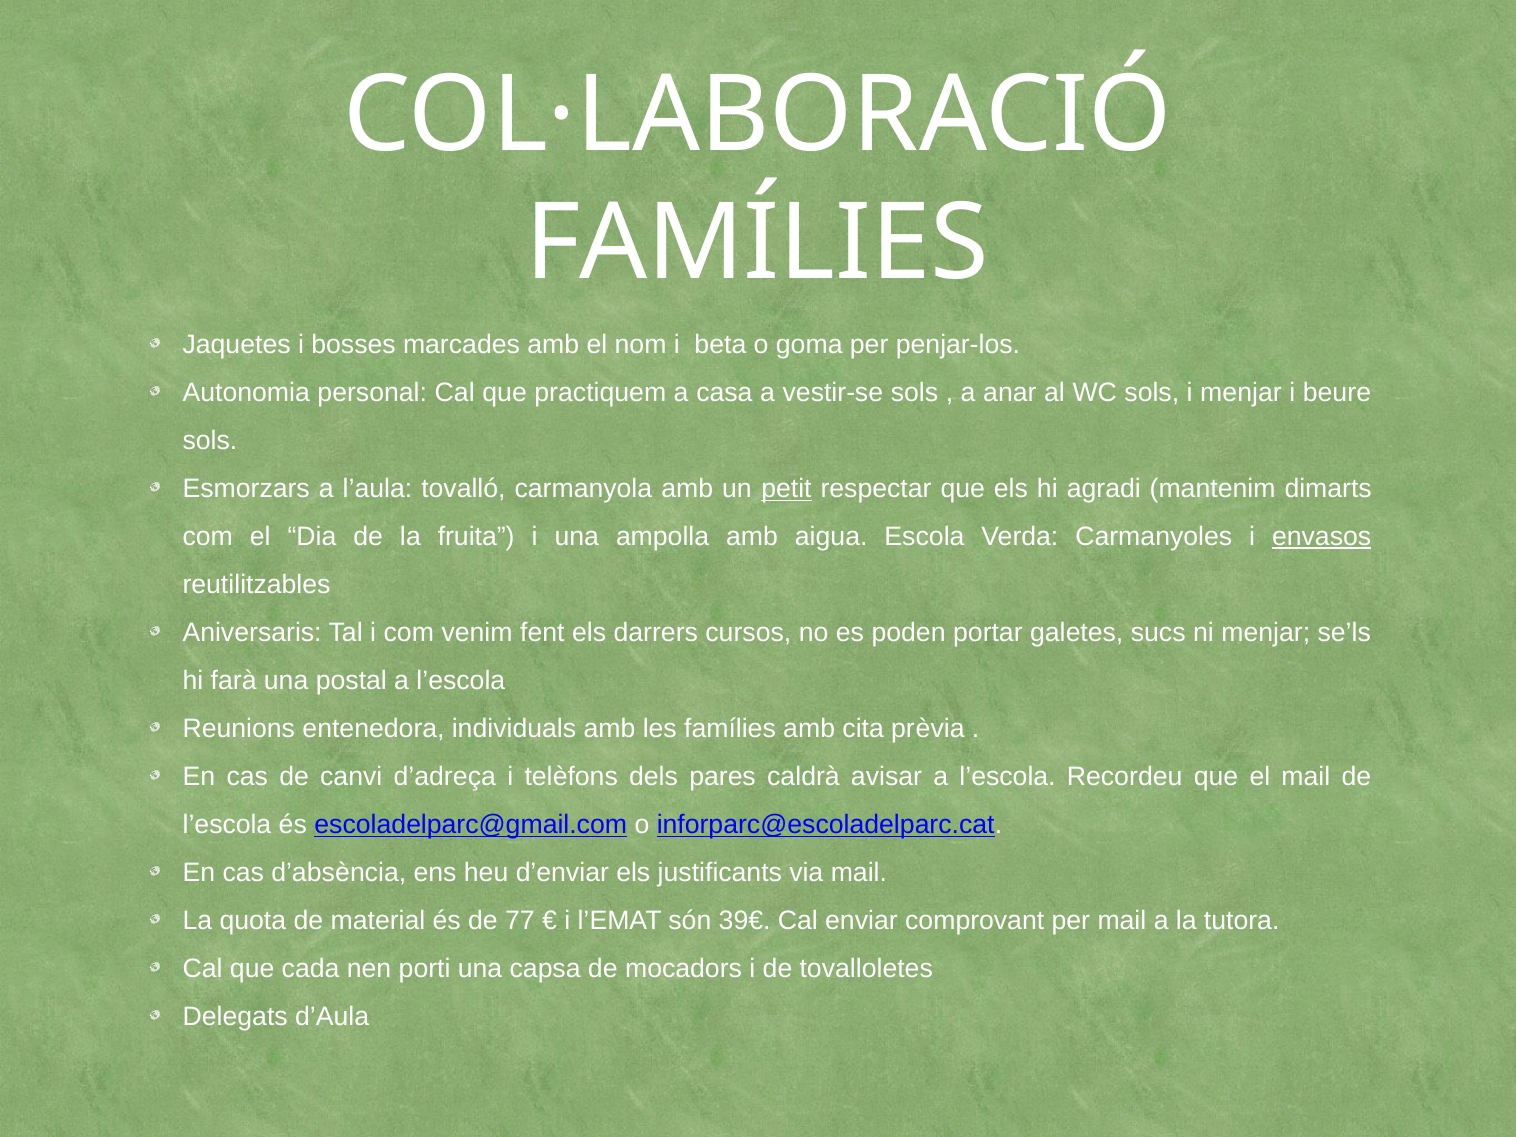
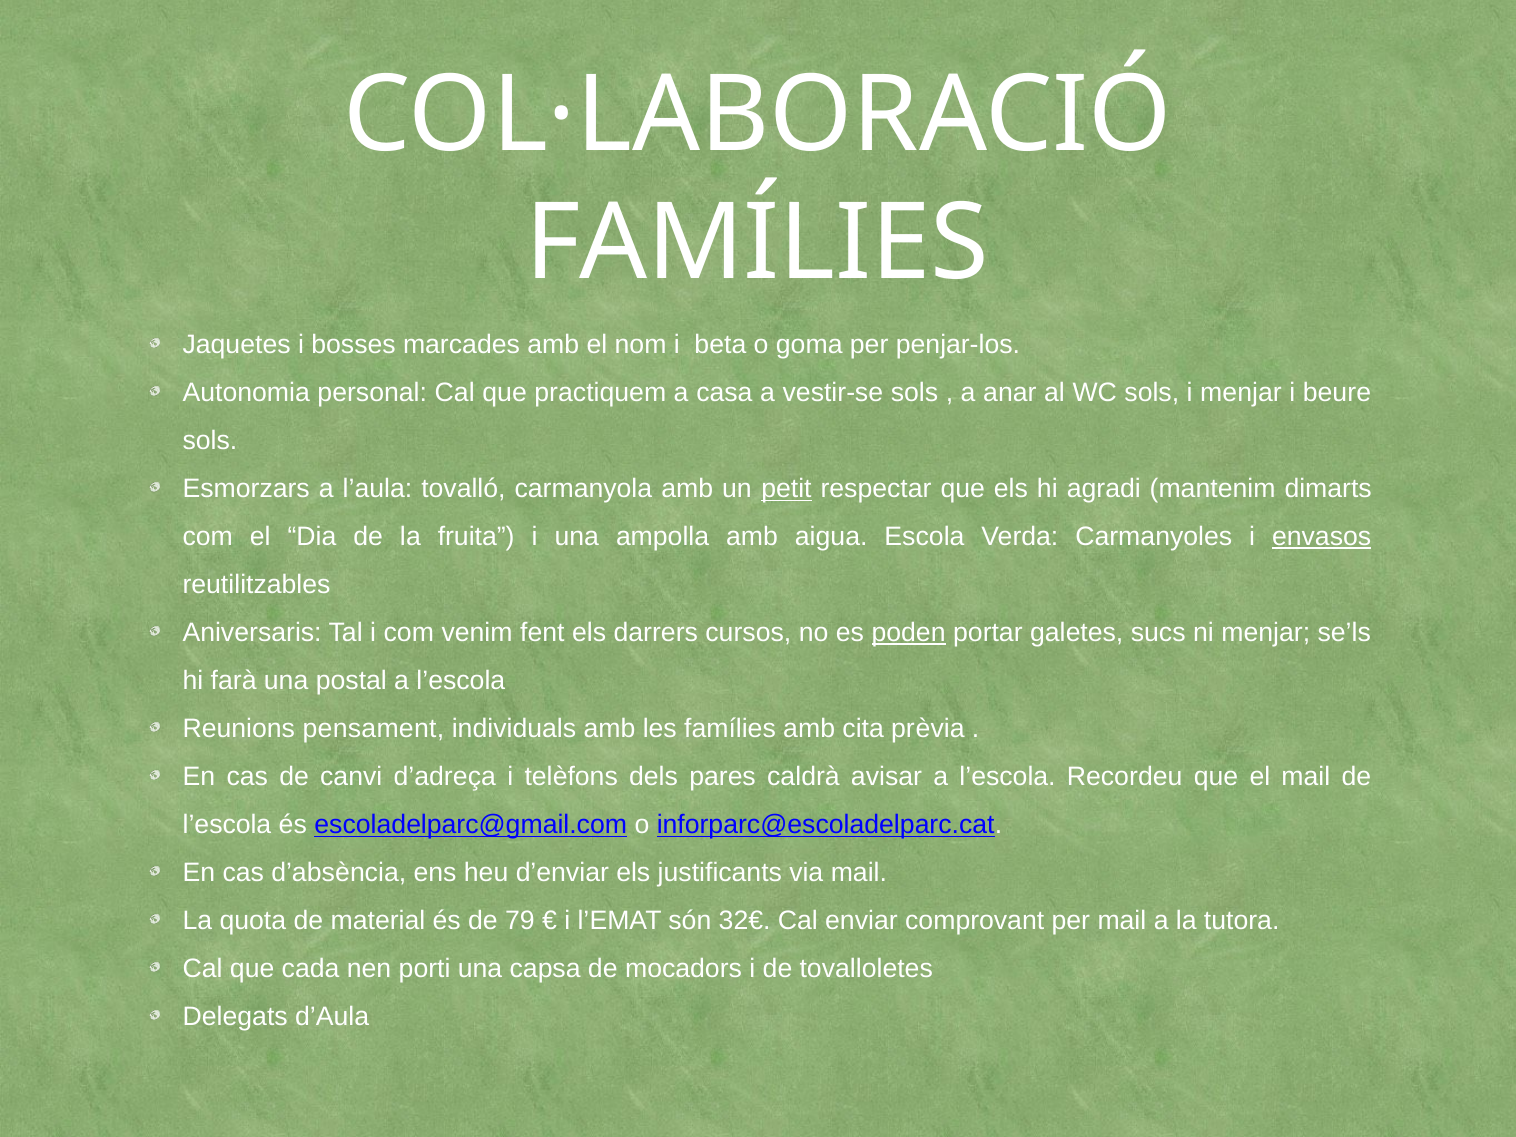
poden underline: none -> present (909, 633)
entenedora: entenedora -> pensament (373, 729)
77: 77 -> 79 (520, 920)
39€: 39€ -> 32€ (745, 920)
